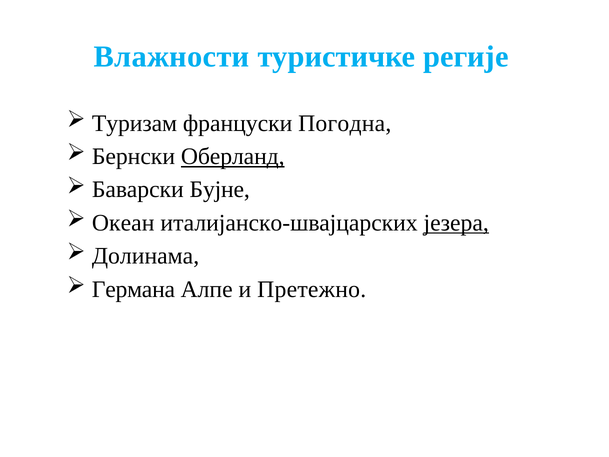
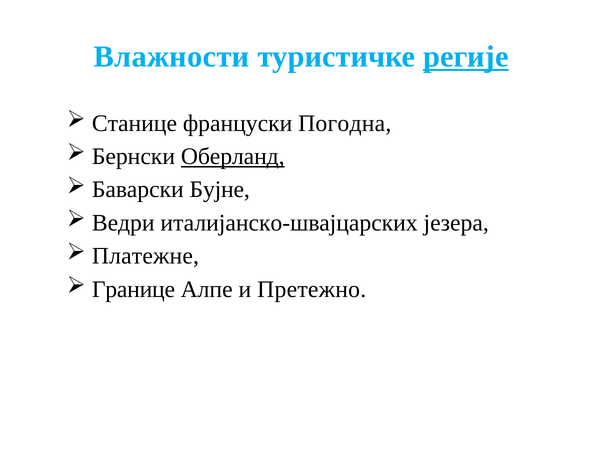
регије underline: none -> present (466, 57)
Туризам: Туризам -> Станице (134, 123)
Океан: Океан -> Ведри (123, 223)
језера underline: present -> none (456, 223)
Долинама: Долинама -> Платежне (145, 256)
Германа: Германа -> Границе (133, 289)
